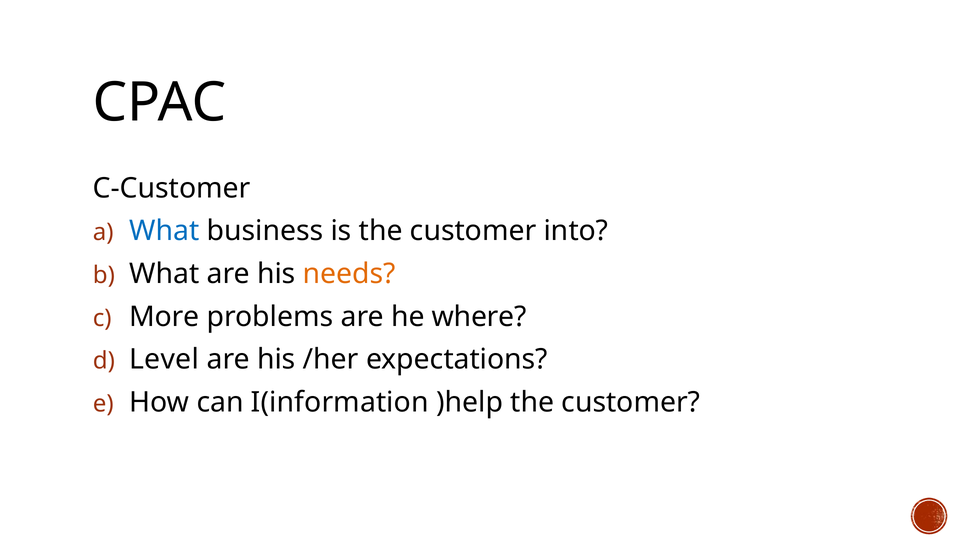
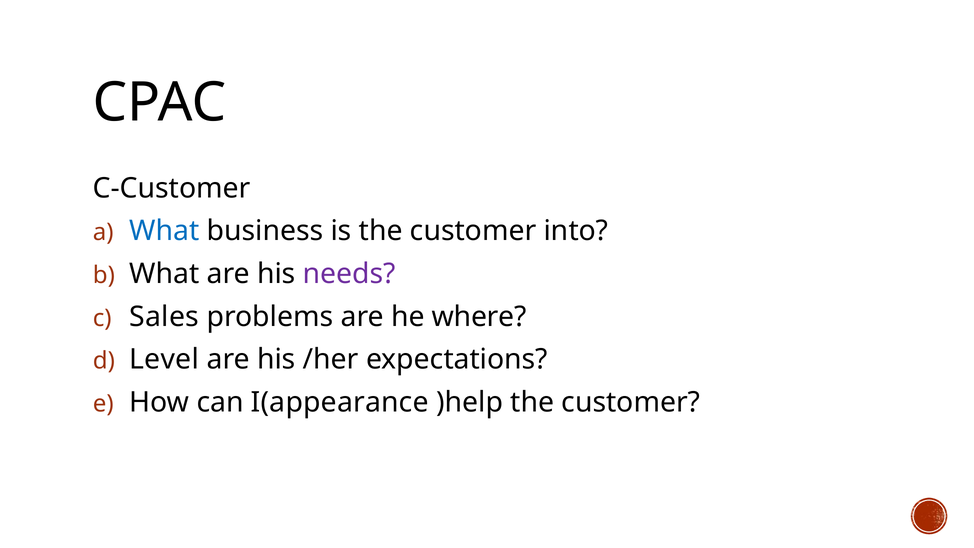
needs colour: orange -> purple (349, 274)
More: More -> Sales (164, 317)
I(information: I(information -> I(appearance (340, 402)
